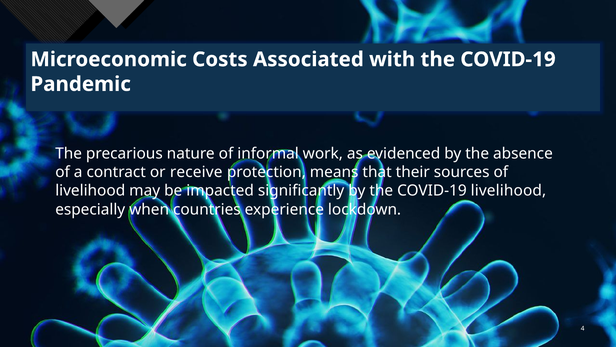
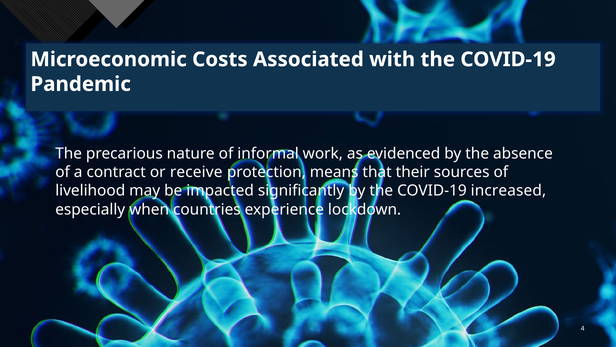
COVID-19 livelihood: livelihood -> increased (508, 191)
